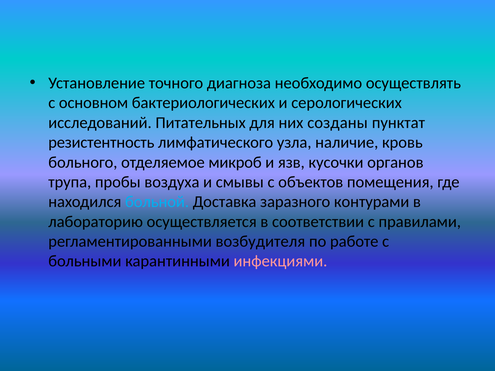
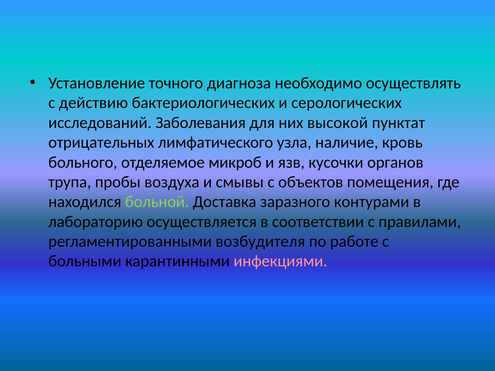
основном: основном -> действию (93, 103)
Питательных: Питательных -> Заболевания (201, 123)
созданы: созданы -> высокой (338, 123)
резистентность: резистентность -> отрицательных (101, 143)
больной colour: light blue -> light green (157, 202)
